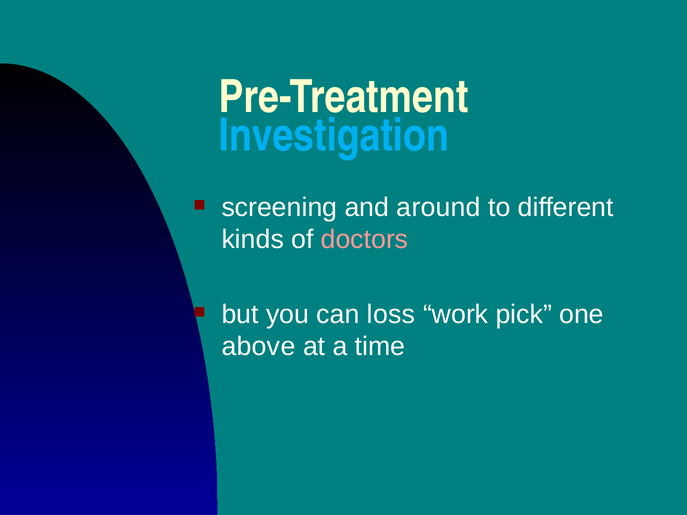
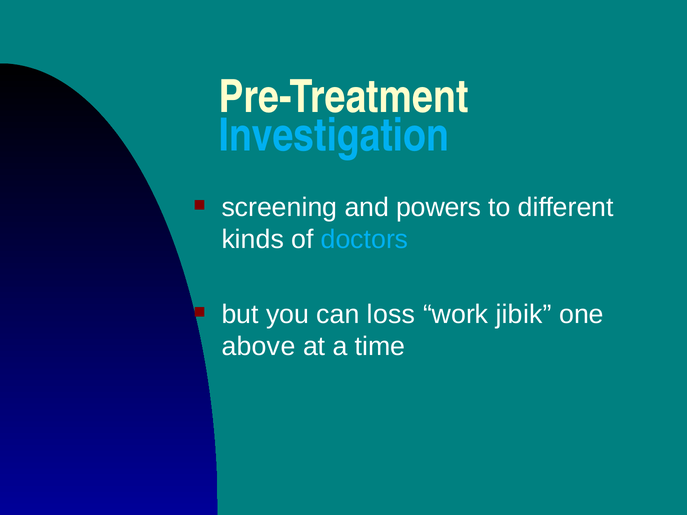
around: around -> powers (439, 208)
doctors colour: pink -> light blue (365, 240)
pick: pick -> jibik (524, 315)
